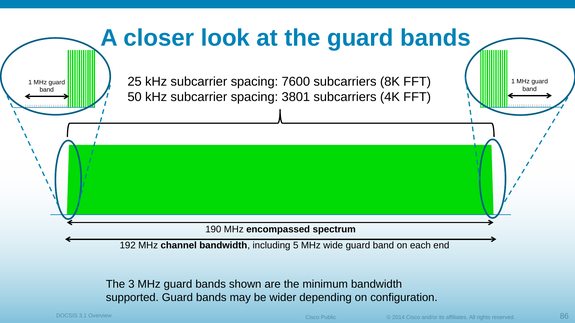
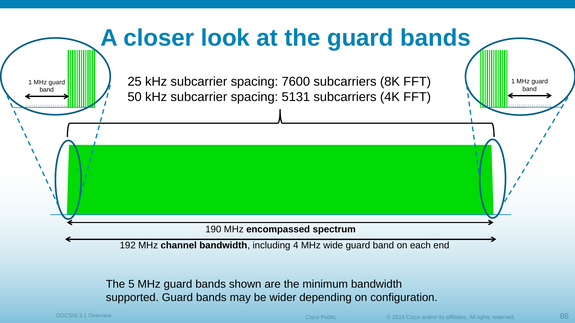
3801: 3801 -> 5131 (296, 97)
5: 5 -> 4 (296, 246)
3: 3 -> 5 (131, 284)
